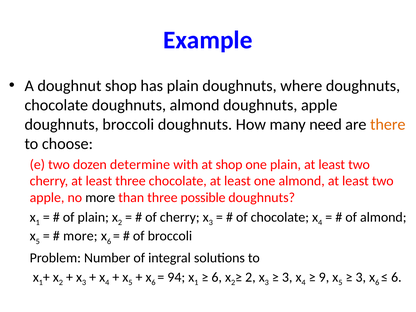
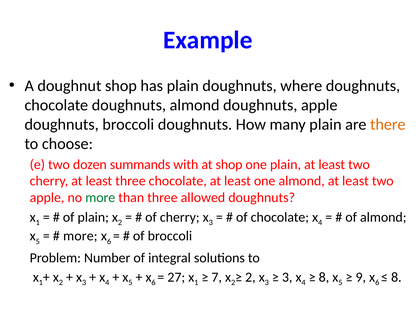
many need: need -> plain (325, 124)
determine: determine -> summands (140, 164)
more colour: black -> green (100, 198)
possible: possible -> allowed (203, 198)
94: 94 -> 27 (176, 277)
6: 6 -> 7 (217, 277)
9: 9 -> 8 (324, 277)
3: 3 -> 9 (361, 277)
6: 6 -> 8 (396, 277)
